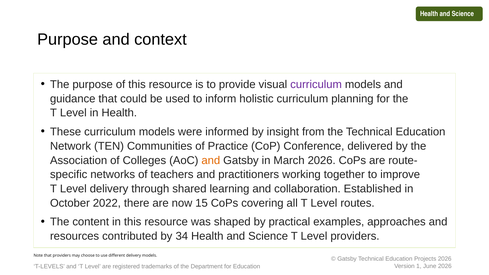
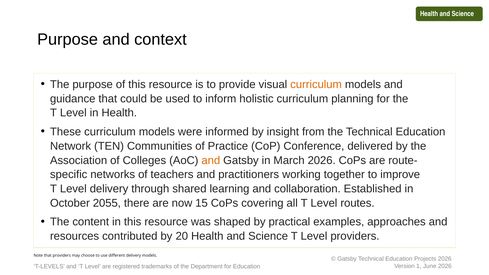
curriculum colour: purple -> orange (316, 84)
2022: 2022 -> 2055 (107, 203)
34: 34 -> 20 (182, 236)
